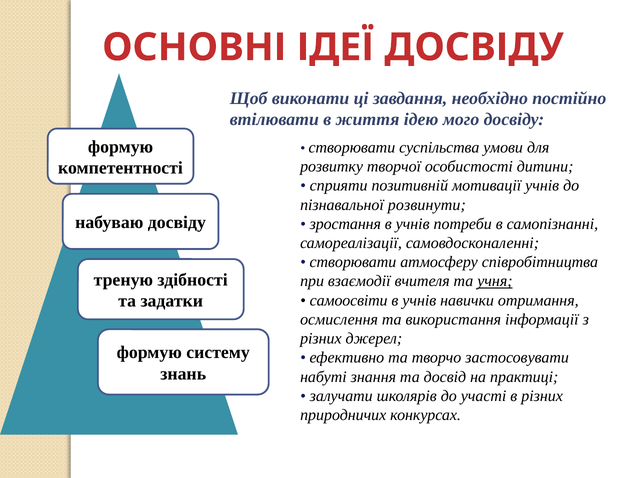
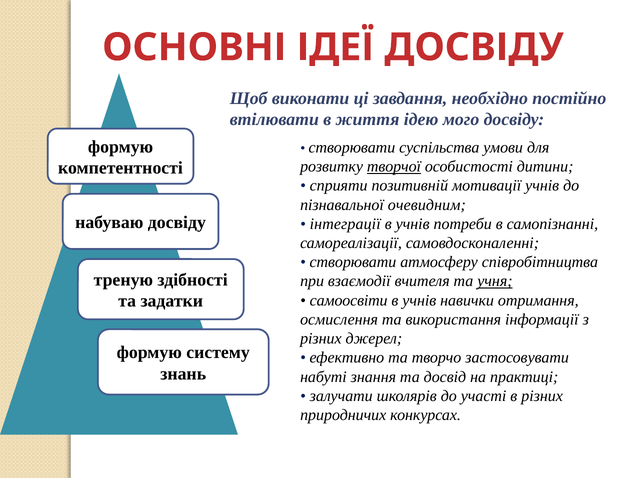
творчої underline: none -> present (394, 167)
розвинути: розвинути -> очевидним (427, 205)
зростання: зростання -> інтеграції (345, 224)
